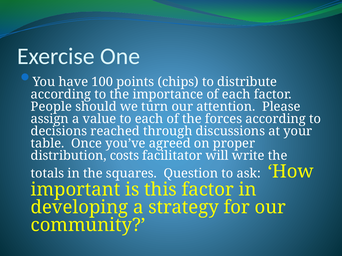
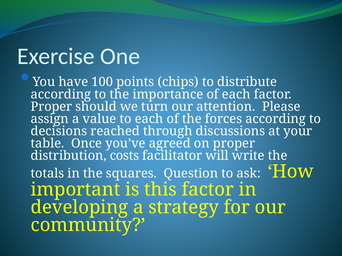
People: People -> Proper (51, 107)
